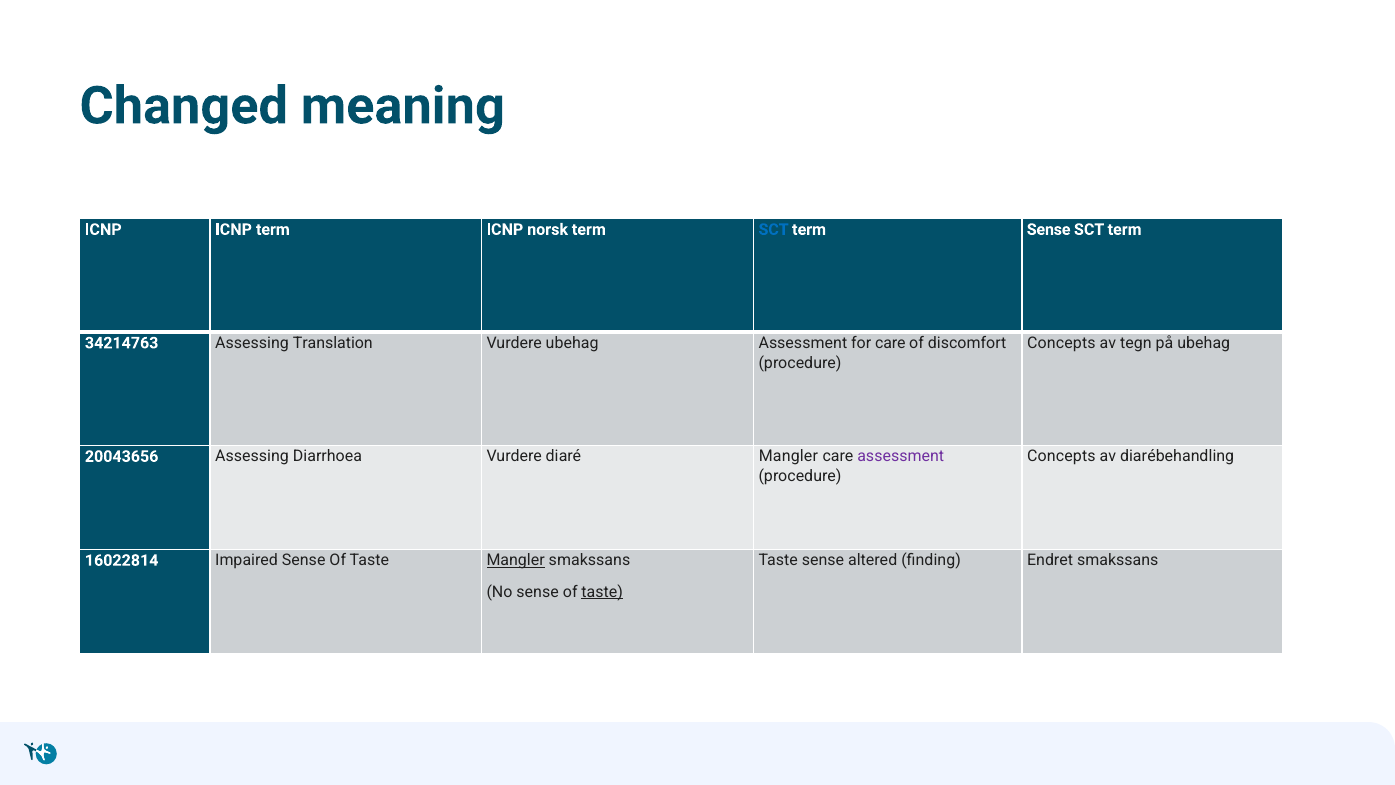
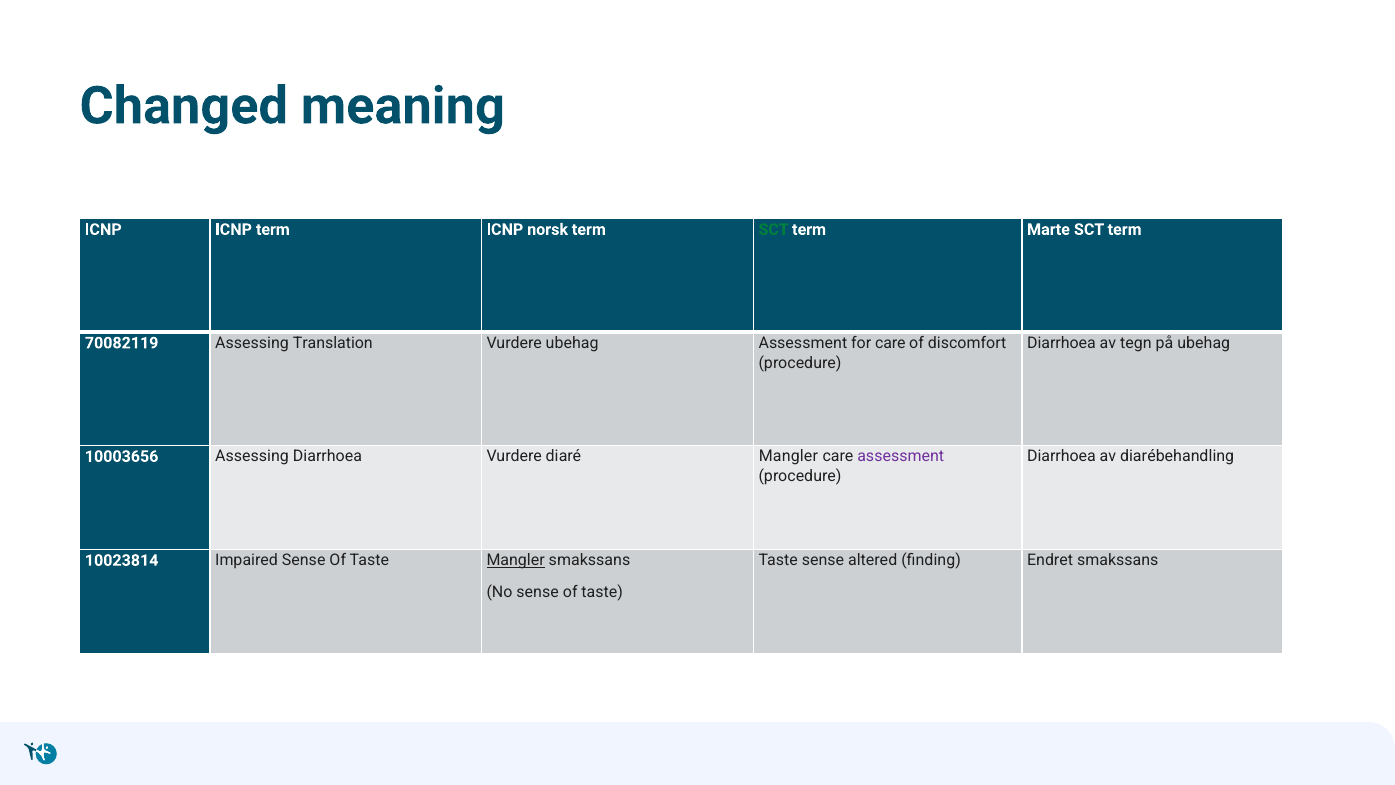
SCT colour: blue -> green (774, 229)
term Sense: Sense -> Marte (1048, 229)
Concepts: Concepts -> Diarrhoea (1061, 343)
34214763: 34214763 -> 70082119 (122, 343)
Concepts: Concepts -> Diarrhoea (1061, 456)
20043656: 20043656 -> 10003656 (122, 456)
16022814: 16022814 -> 10023814 (122, 560)
taste underline: present -> none (602, 592)
